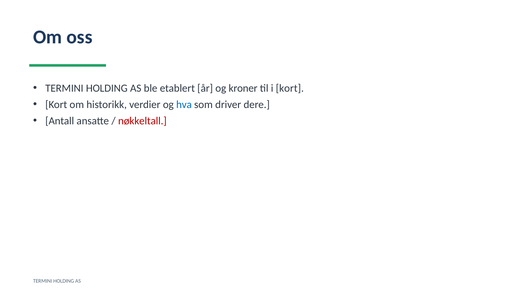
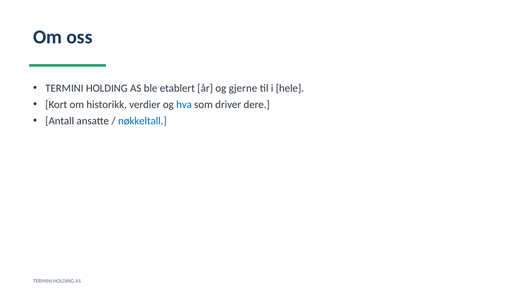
kroner: kroner -> gjerne (243, 88)
i kort: kort -> hele (290, 88)
nøkkeltall colour: red -> blue (142, 121)
